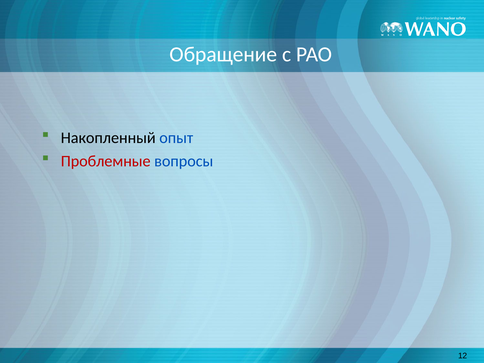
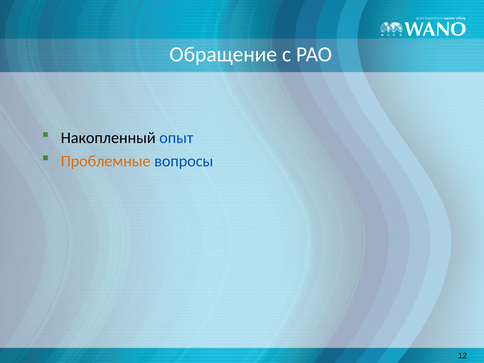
Проблемные colour: red -> orange (106, 161)
